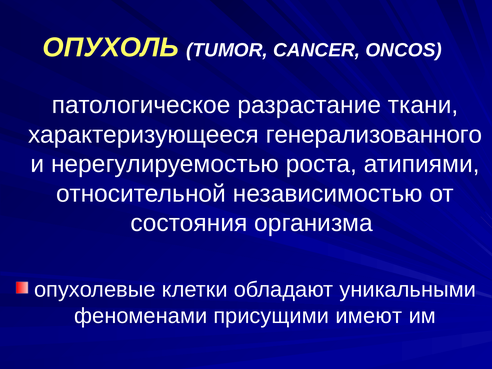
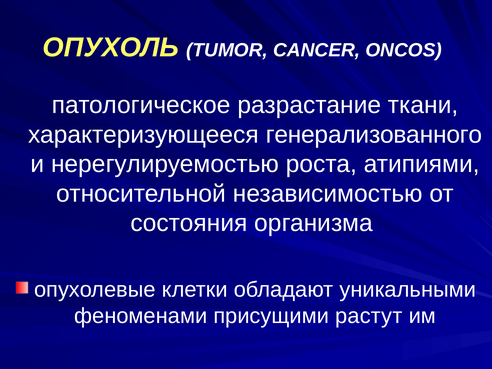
имеют: имеют -> растут (369, 316)
